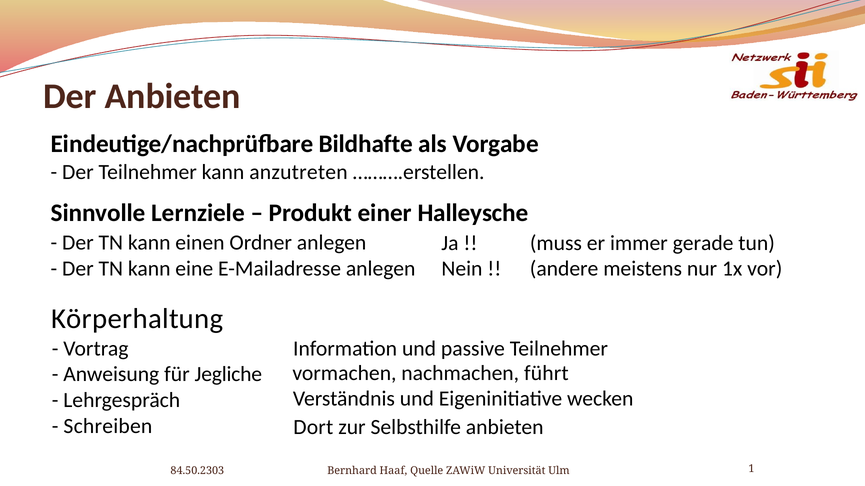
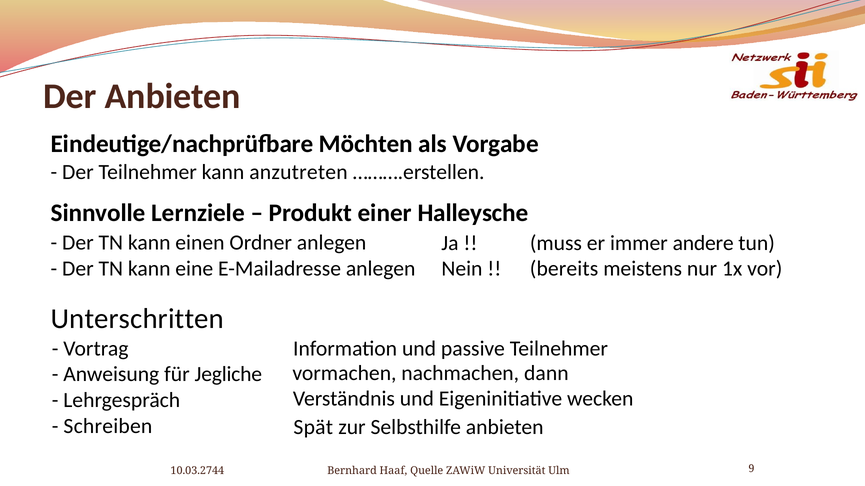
Bildhafte: Bildhafte -> Möchten (366, 144)
gerade: gerade -> andere (703, 243)
andere: andere -> bereits (564, 269)
Körperhaltung: Körperhaltung -> Unterschritten (137, 319)
führt: führt -> dann (546, 373)
Dort: Dort -> Spät (313, 427)
84.50.2303: 84.50.2303 -> 10.03.2744 (197, 471)
1: 1 -> 9 (751, 469)
